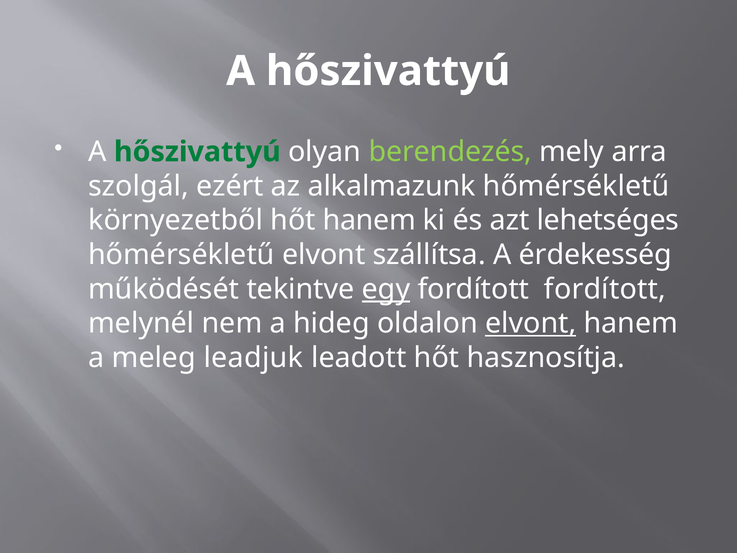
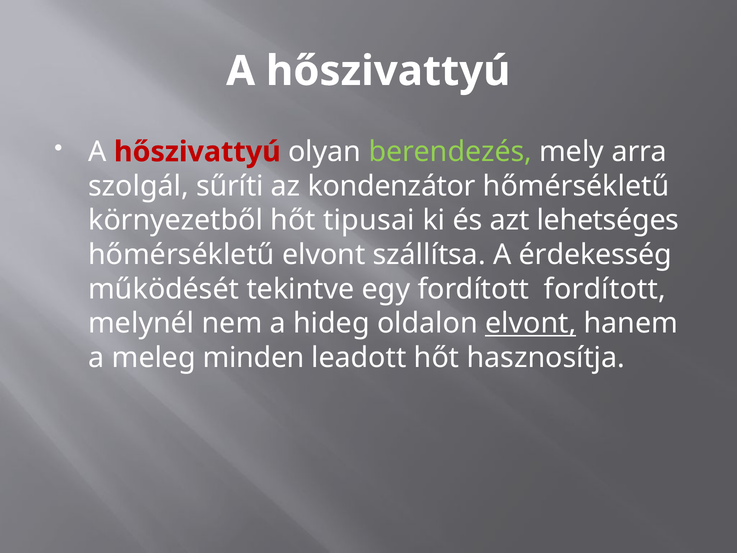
hőszivattyú colour: green -> red (197, 152)
ezért: ezért -> sűríti (230, 186)
alkalmazunk: alkalmazunk -> kondenzátor (392, 186)
hőt hanem: hanem -> tipusai (369, 220)
egy underline: present -> none (386, 289)
leadjuk: leadjuk -> minden (254, 358)
